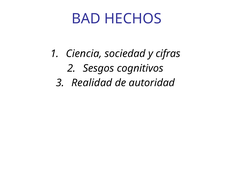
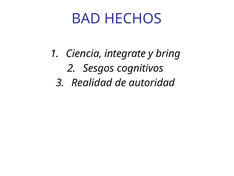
sociedad: sociedad -> integrate (125, 53)
cifras: cifras -> bring (168, 53)
